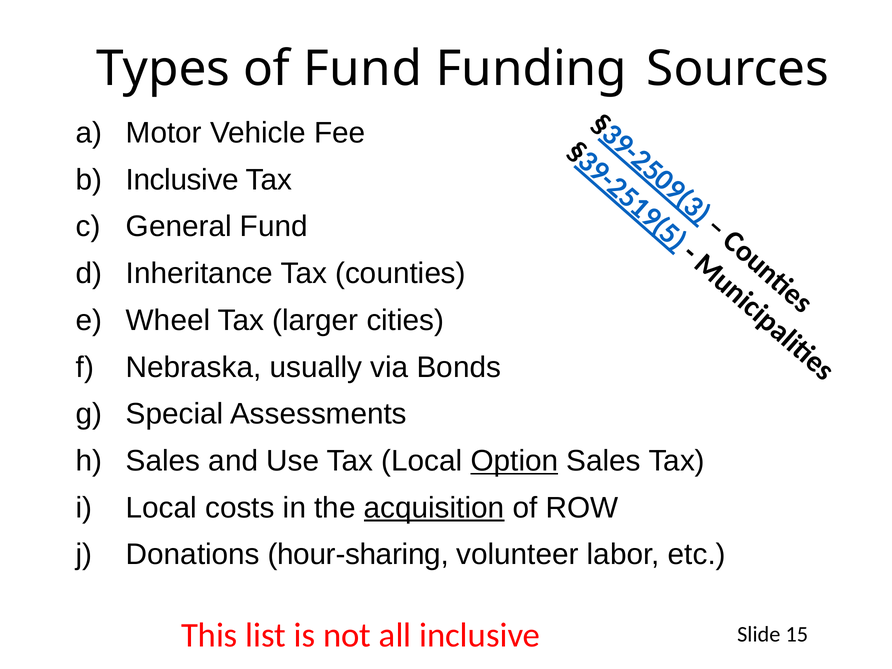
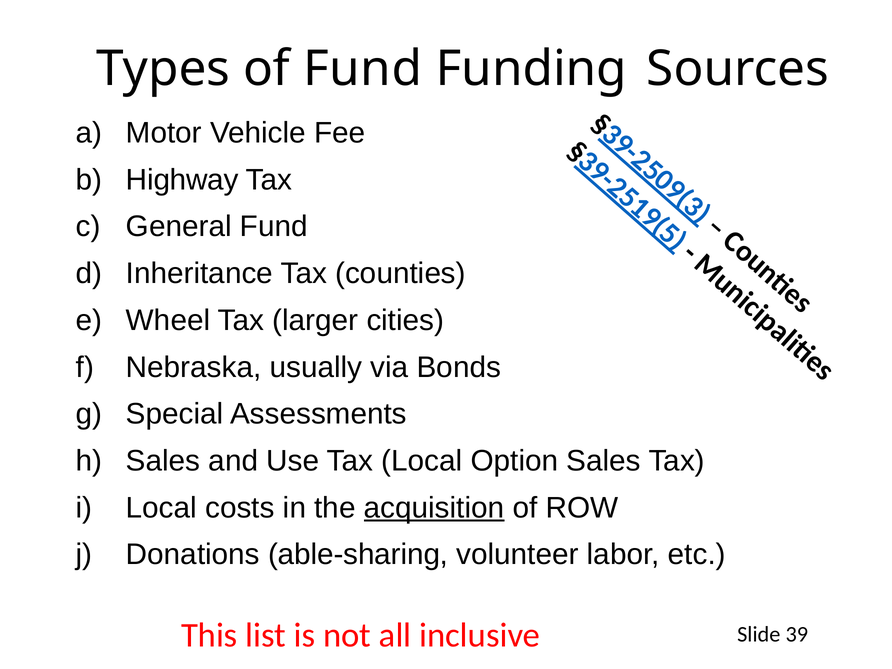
Inclusive: Inclusive -> Highway (182, 180)
Option underline: present -> none (514, 461)
hour-sharing: hour-sharing -> able-sharing (358, 555)
15: 15 -> 39 (797, 634)
